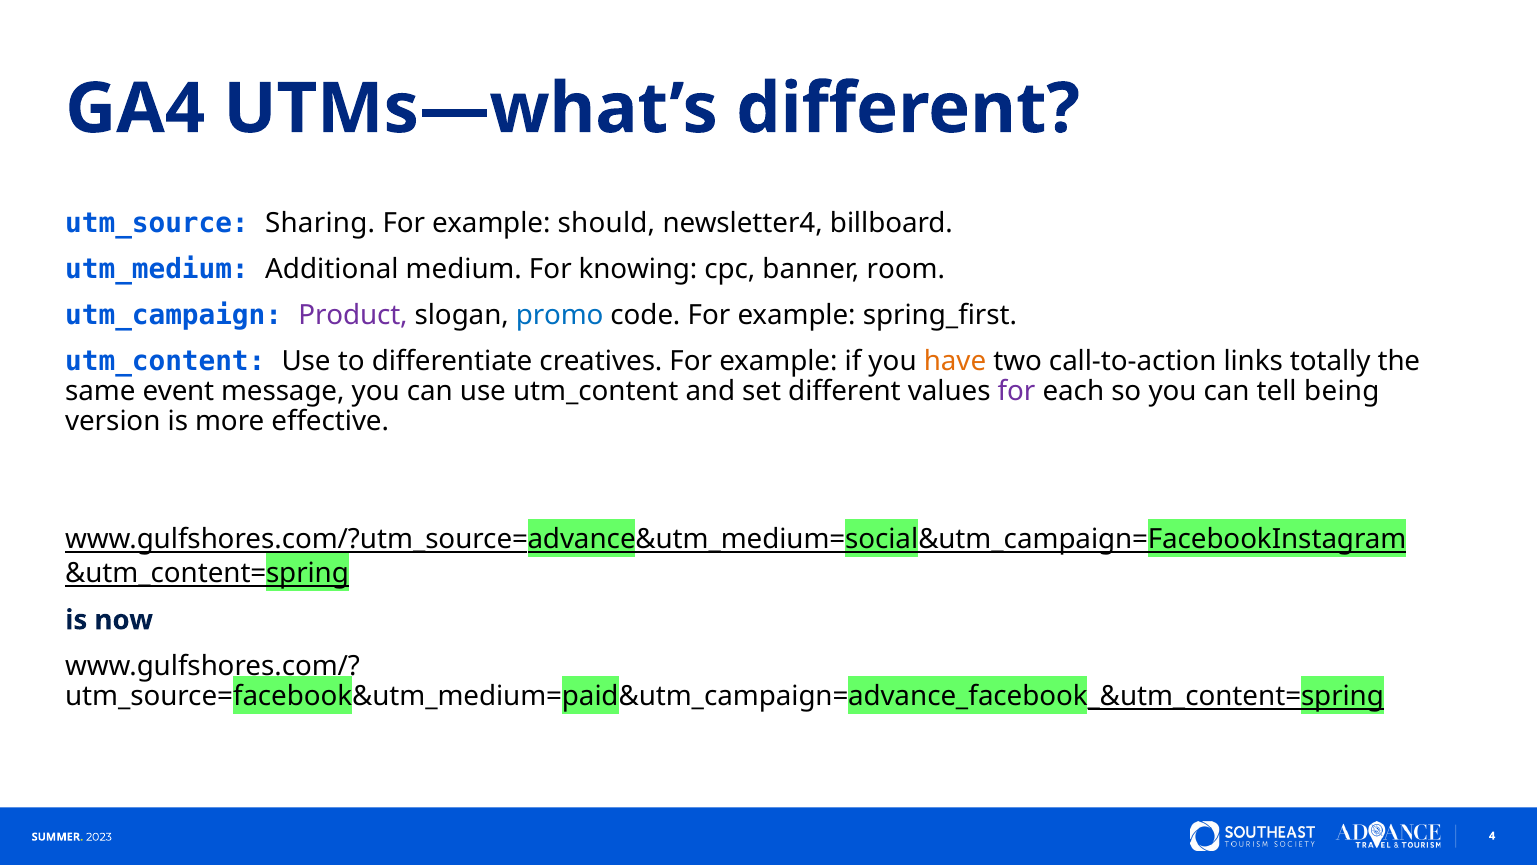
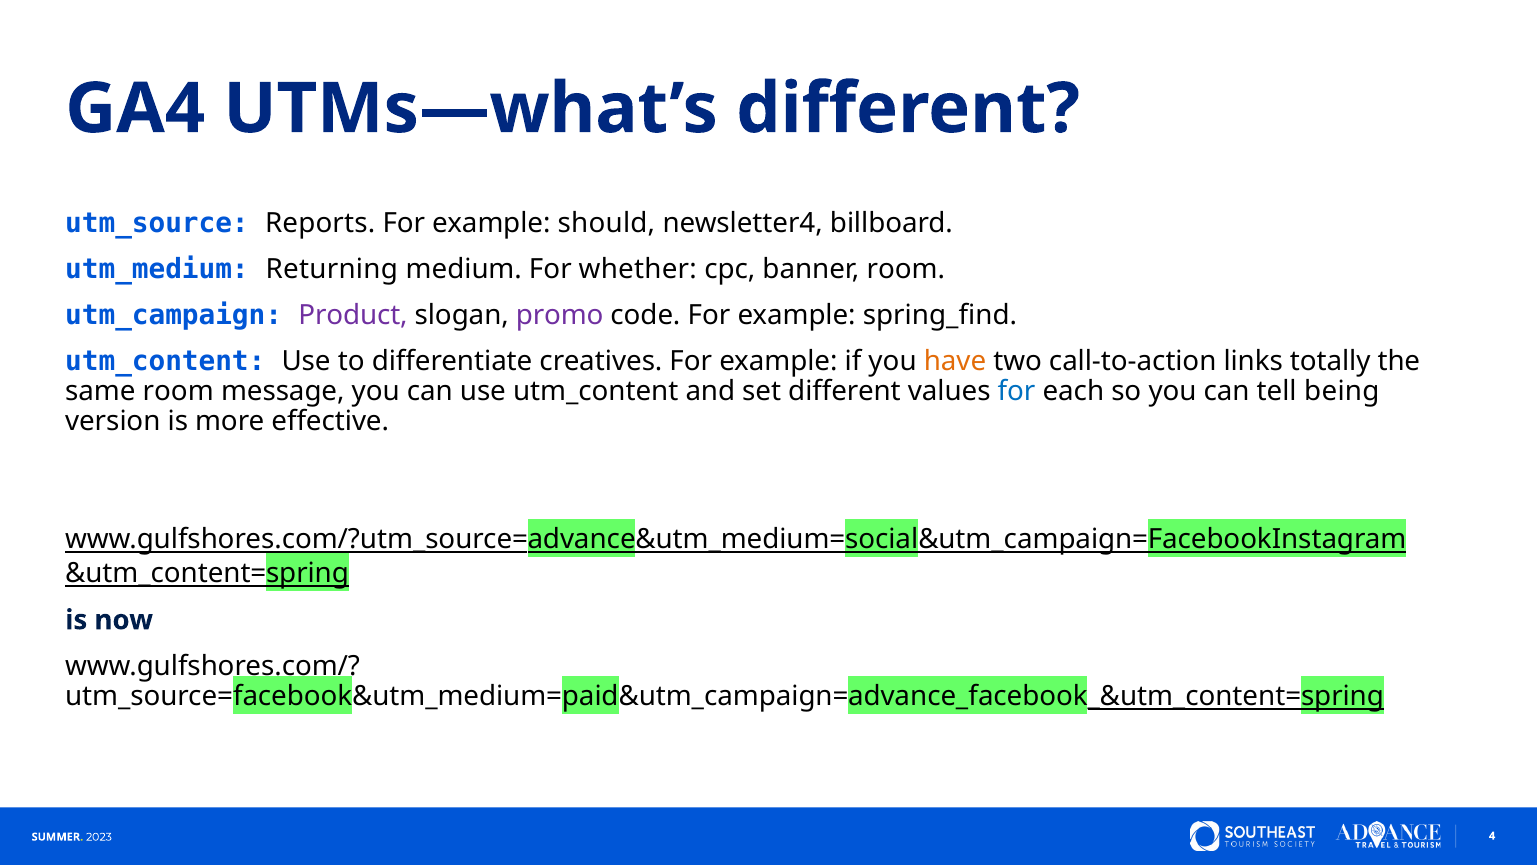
Sharing: Sharing -> Reports (320, 223)
Additional: Additional -> Returning (332, 269)
knowing: knowing -> whether (638, 269)
promo colour: blue -> purple (560, 315)
spring_first: spring_first -> spring_find (940, 315)
same event: event -> room (178, 391)
for colour: purple -> blue (1017, 391)
